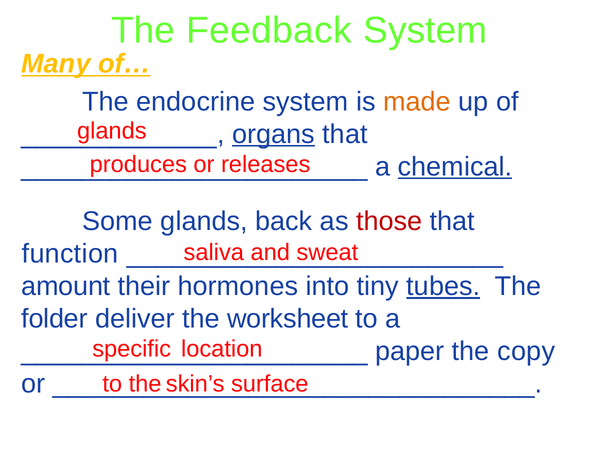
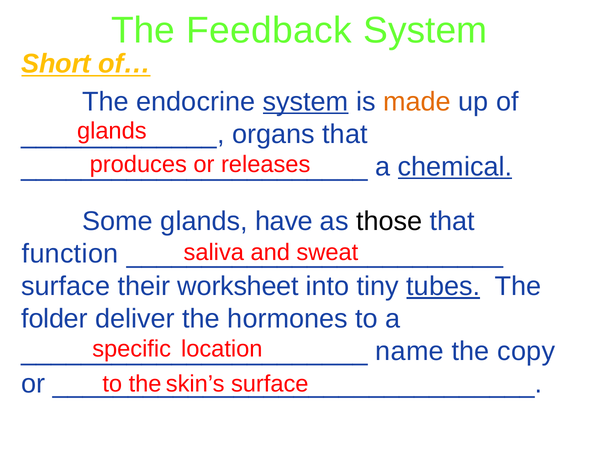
Many: Many -> Short (56, 64)
system underline: none -> present (306, 102)
organs underline: present -> none (273, 134)
back: back -> have (284, 221)
those colour: red -> black (389, 221)
amount: amount -> surface (66, 286)
hormones: hormones -> worksheet (238, 286)
worksheet: worksheet -> hormones (288, 319)
paper: paper -> name (410, 351)
